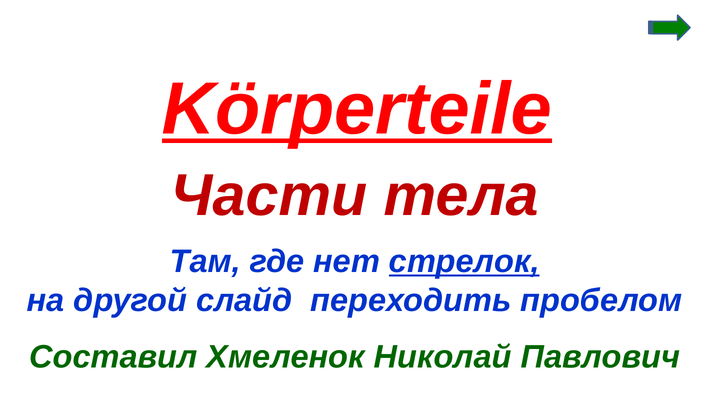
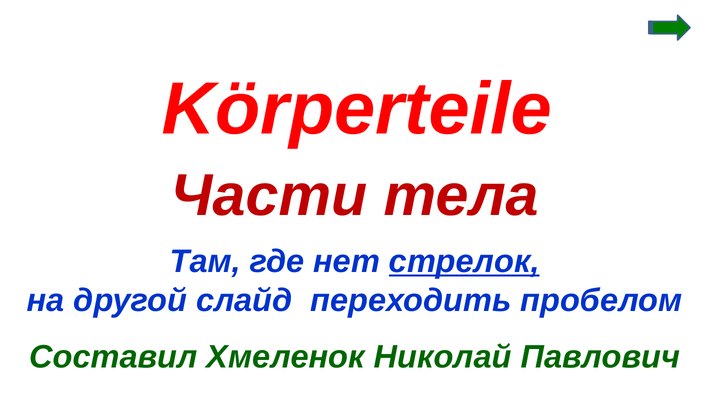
Körperteile underline: present -> none (357, 109)
